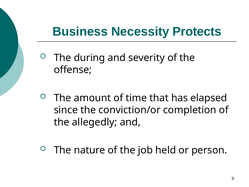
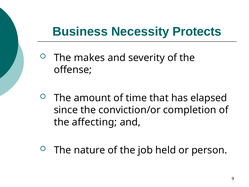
during: during -> makes (89, 58)
allegedly: allegedly -> affecting (95, 122)
